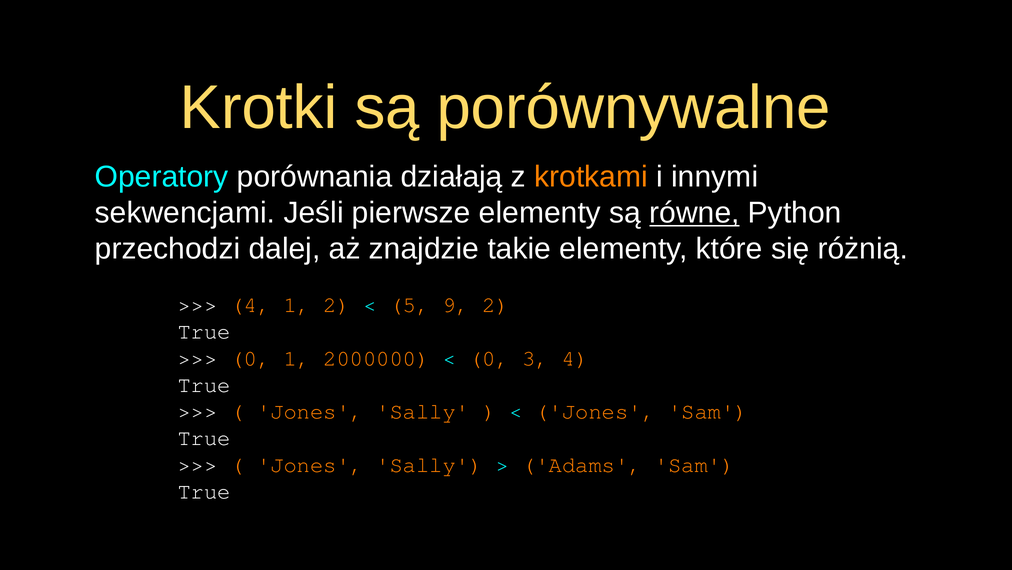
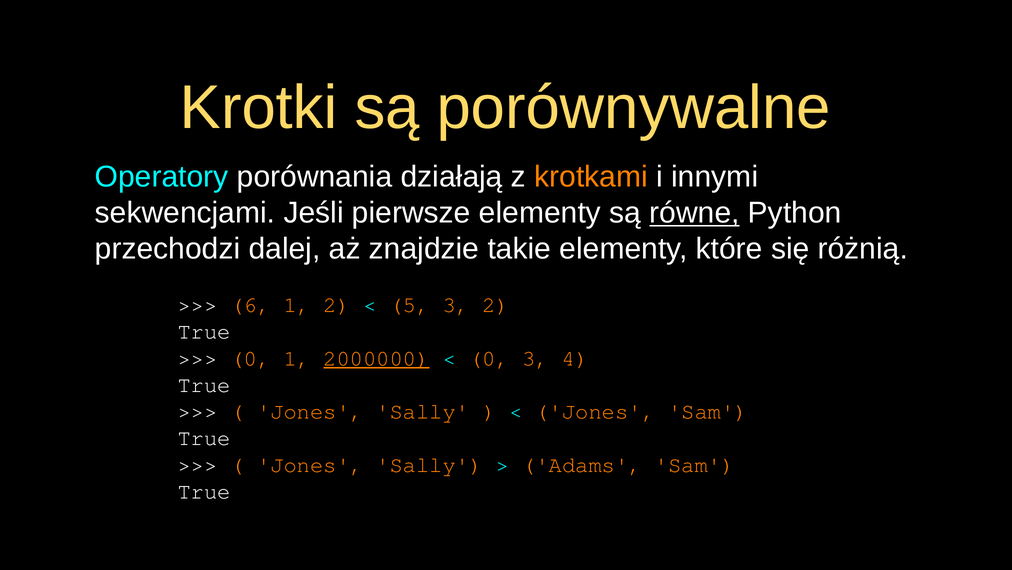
4: 4 -> 6 (251, 305)
5 9: 9 -> 3 (456, 305)
2000000 underline: none -> present (376, 358)
